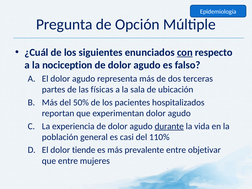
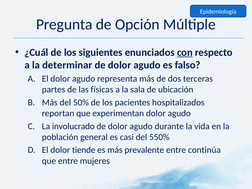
nociception: nociception -> determinar (67, 65)
experiencia: experiencia -> involucrado (73, 126)
durante underline: present -> none (169, 126)
110%: 110% -> 550% (159, 137)
objetivar: objetivar -> continúa (204, 150)
